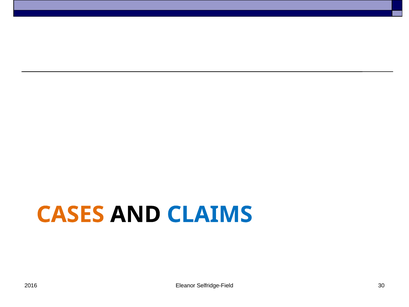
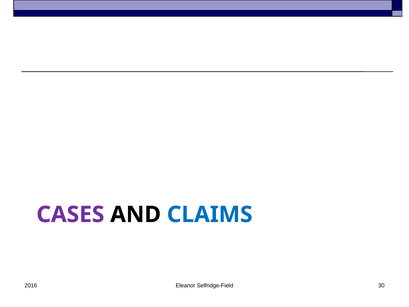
CASES colour: orange -> purple (70, 214)
